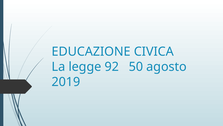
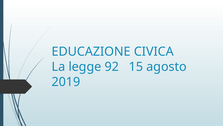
50: 50 -> 15 (136, 66)
